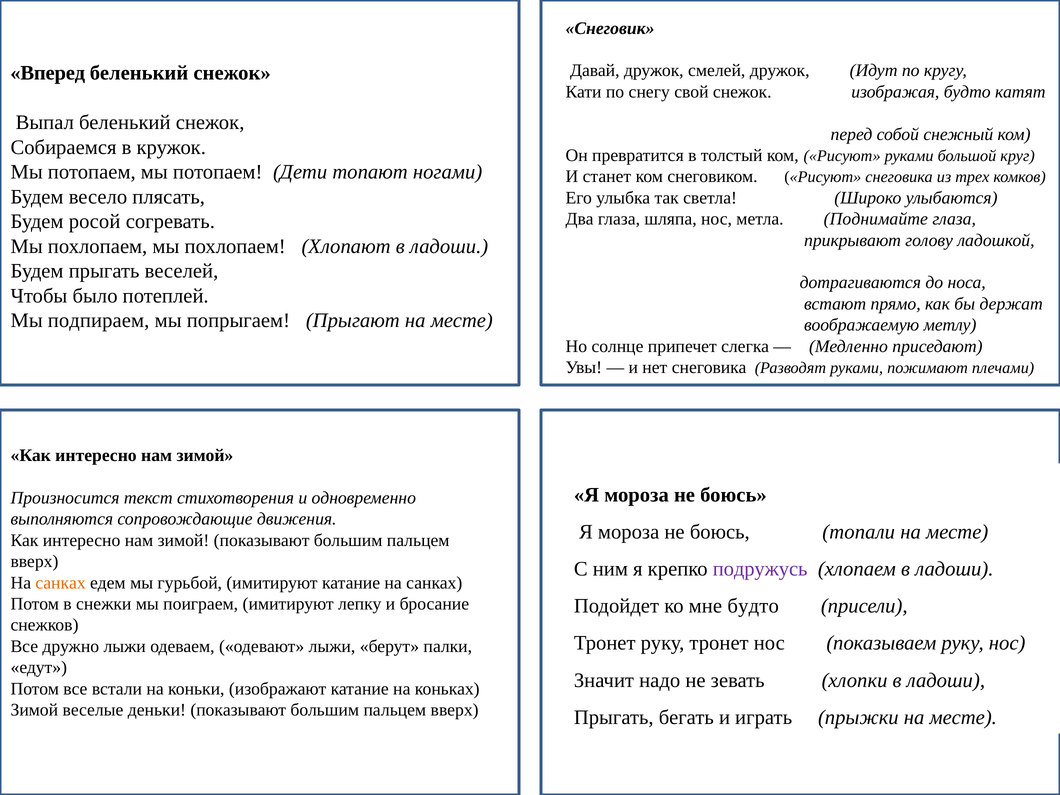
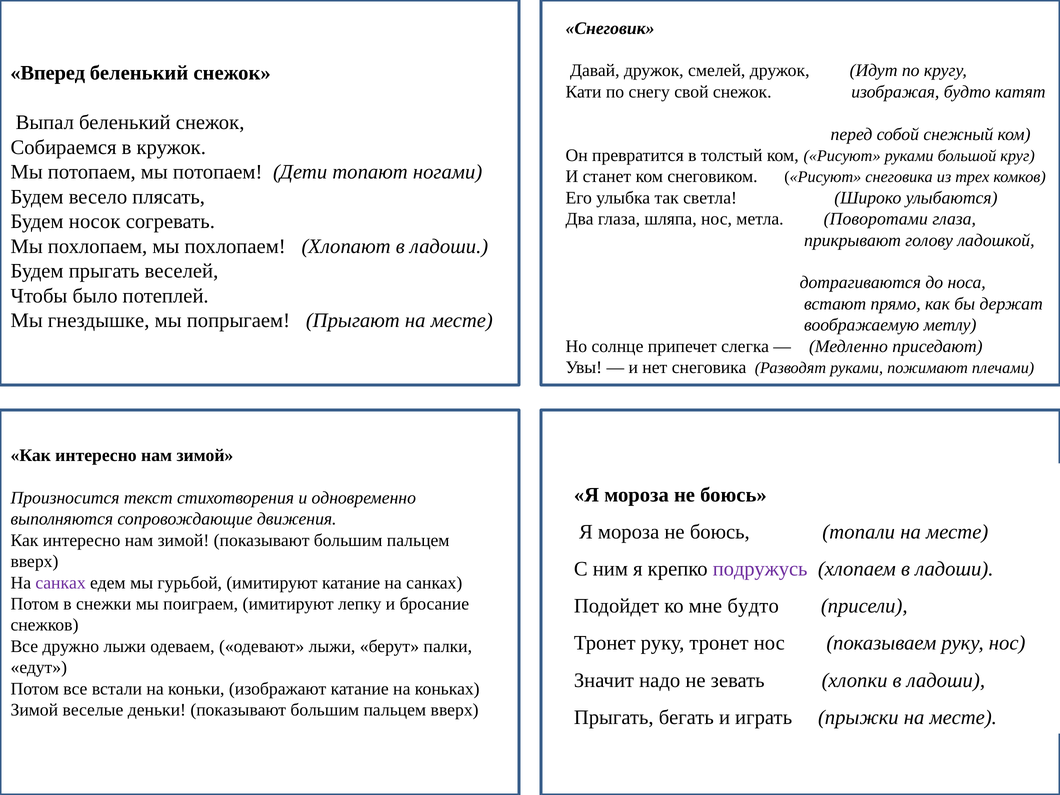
Поднимайте: Поднимайте -> Поворотами (876, 219)
росой: росой -> носок (95, 221)
подпираем: подпираем -> гнездышке (99, 320)
санках colour: orange -> purple (61, 583)
